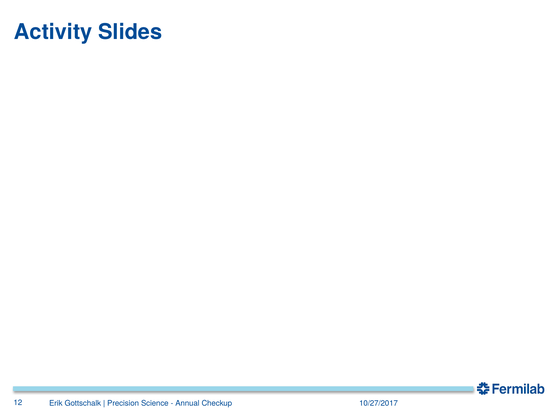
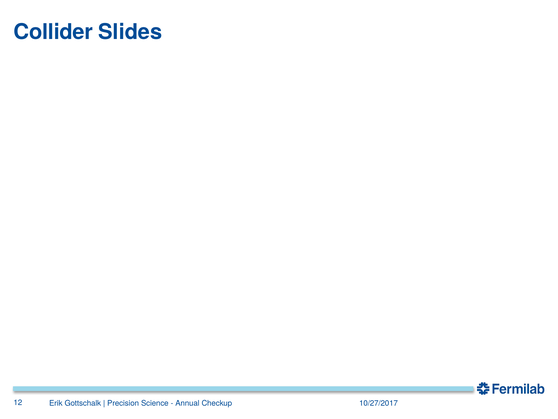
Activity: Activity -> Collider (53, 32)
